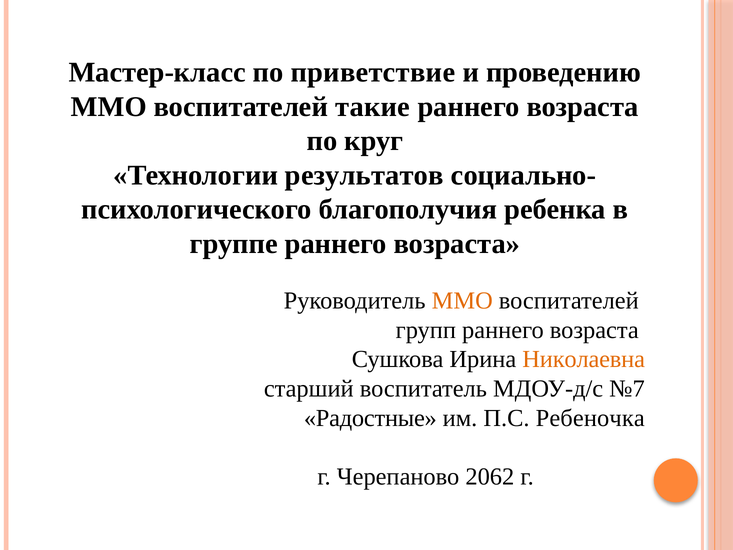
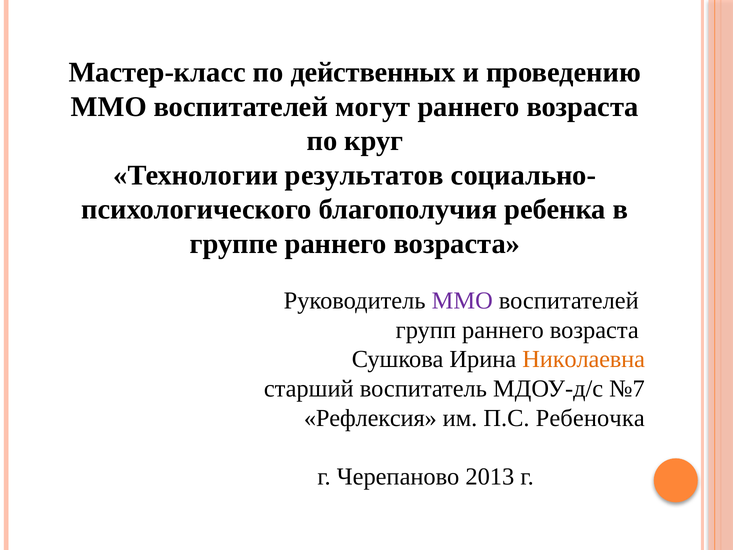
приветствие: приветствие -> действенных (373, 72)
такие: такие -> могут (373, 107)
ММО colour: orange -> purple (462, 301)
Радостные: Радостные -> Рефлексия (370, 418)
2062: 2062 -> 2013 (490, 477)
